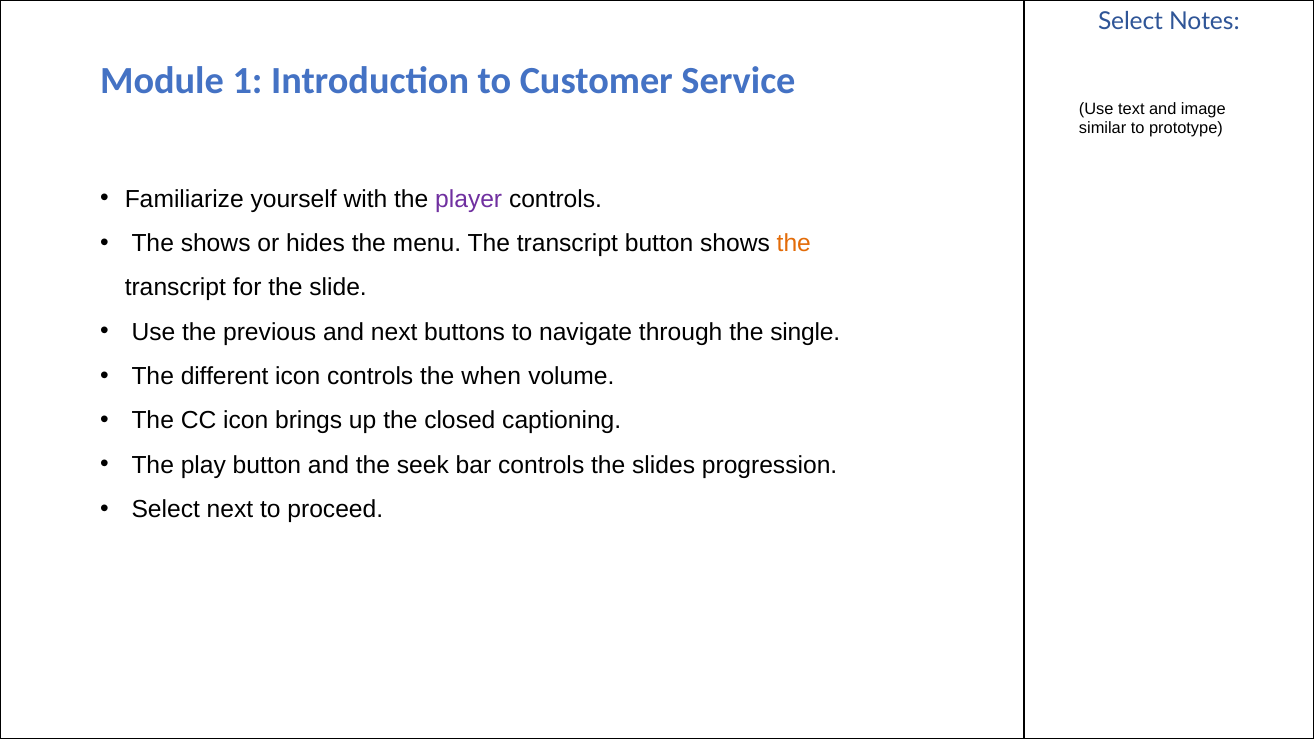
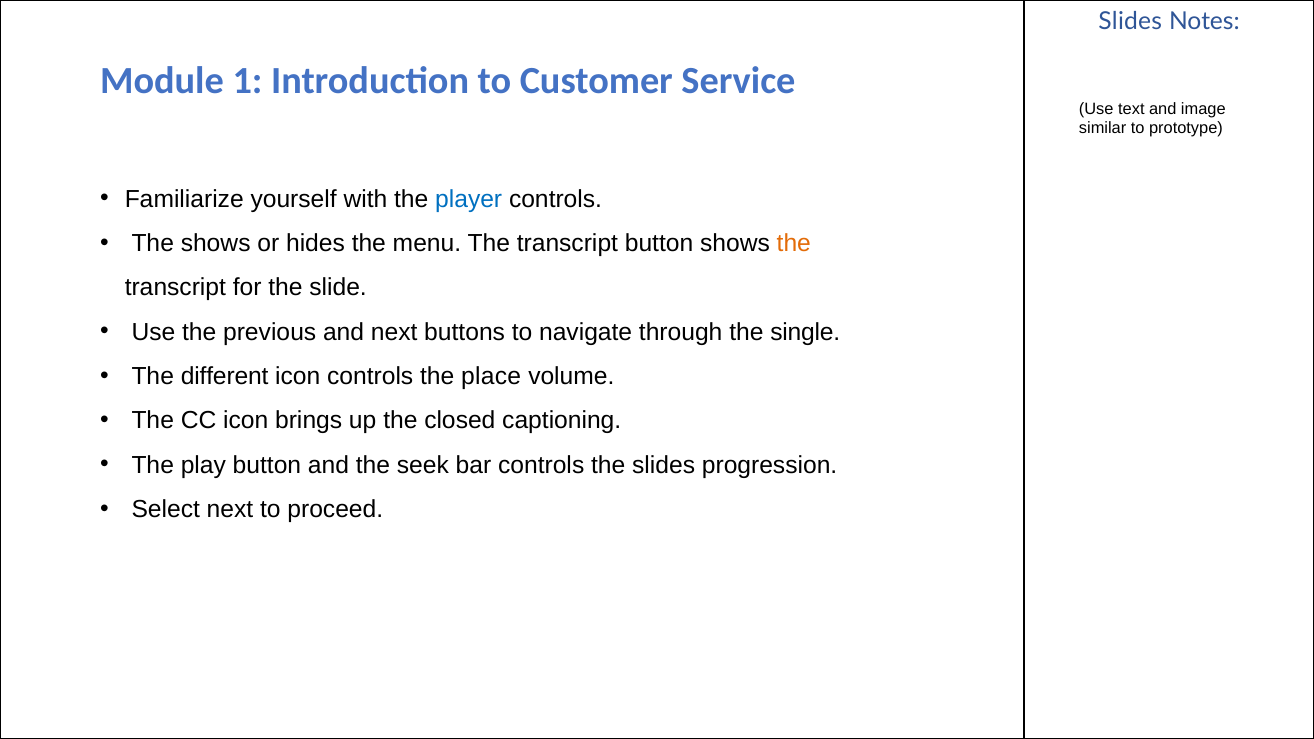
Select: Select -> Slides (1130, 21)
player colour: purple -> blue (469, 199)
when: when -> place (491, 376)
